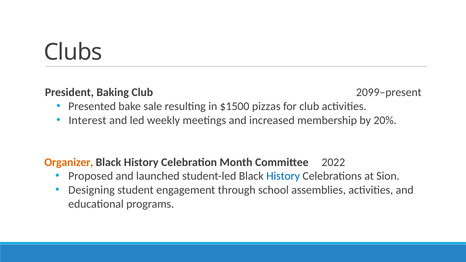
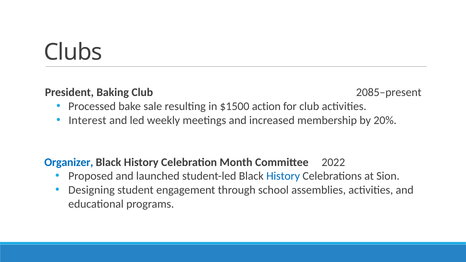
2099–present: 2099–present -> 2085–present (389, 92)
Presented: Presented -> Processed (92, 106)
pizzas: pizzas -> action (266, 106)
Organizer colour: orange -> blue (69, 162)
